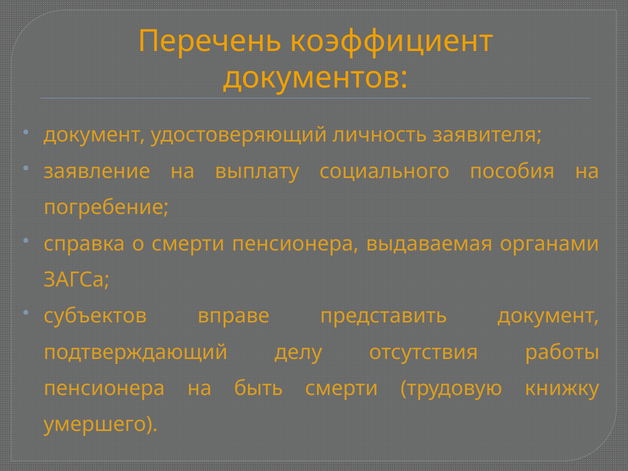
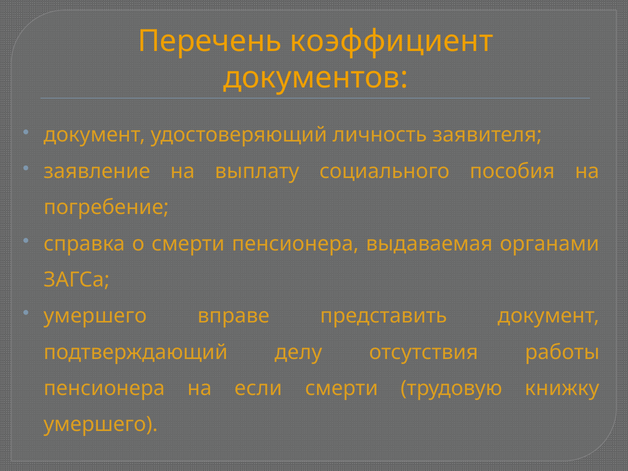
субъектов: субъектов -> умершего (95, 316)
быть: быть -> если (258, 388)
